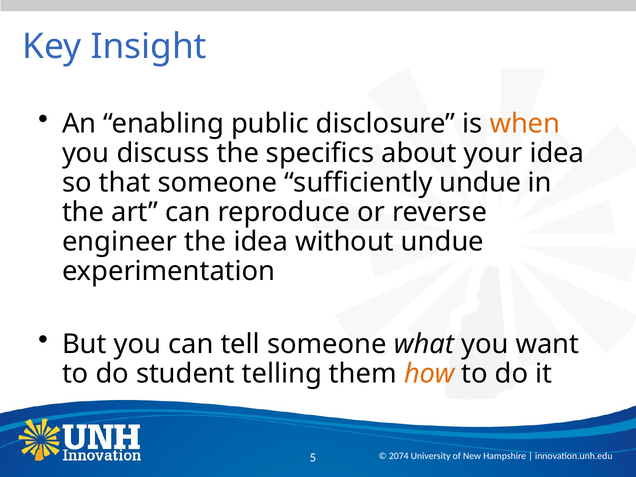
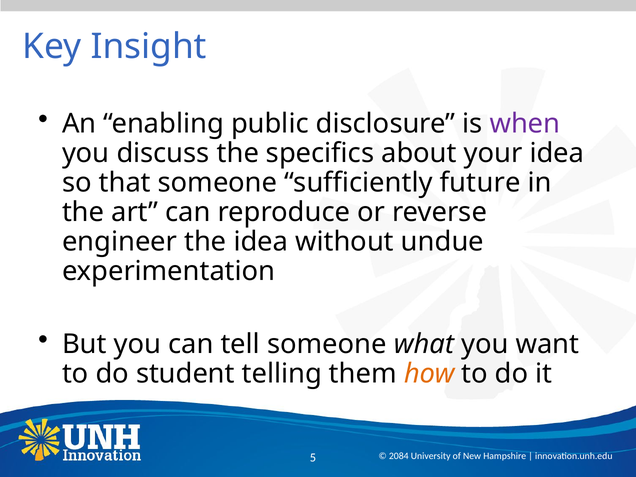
when colour: orange -> purple (525, 123)
sufficiently undue: undue -> future (480, 183)
2074: 2074 -> 2084 (399, 456)
